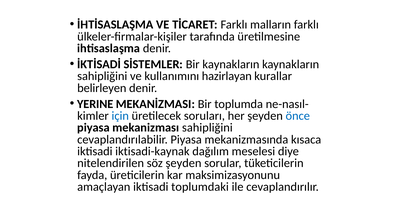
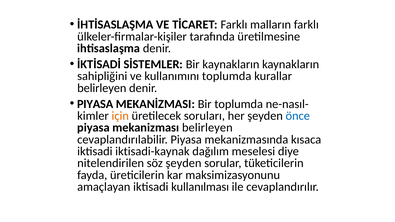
kullanımını hazirlayan: hazirlayan -> toplumda (227, 76)
YERINE: YERINE -> PIYASA (95, 104)
için colour: blue -> orange (120, 116)
mekanizması sahipliğini: sahipliğini -> belirleyen (207, 128)
toplumdaki: toplumdaki -> kullanılması (200, 187)
